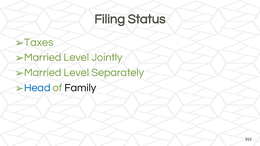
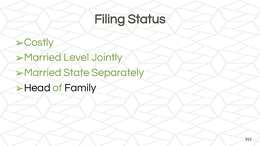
Taxes: Taxes -> Costly (39, 42)
Level: Level -> State (76, 73)
Head colour: blue -> black (37, 88)
